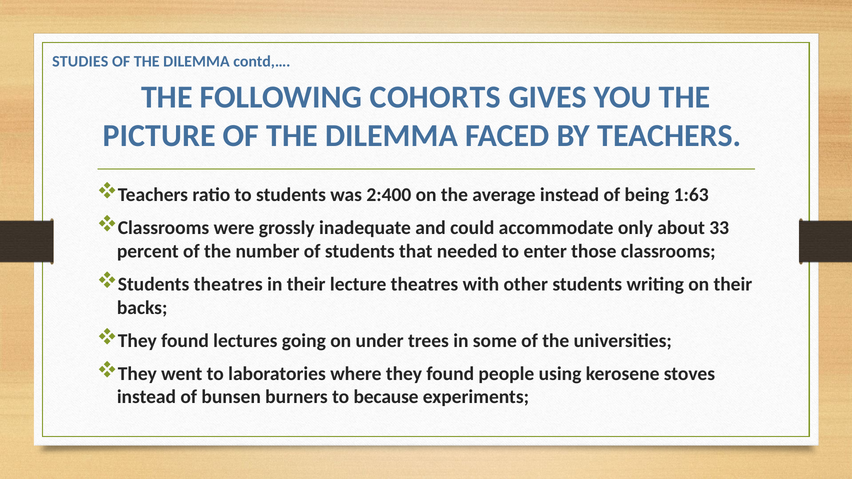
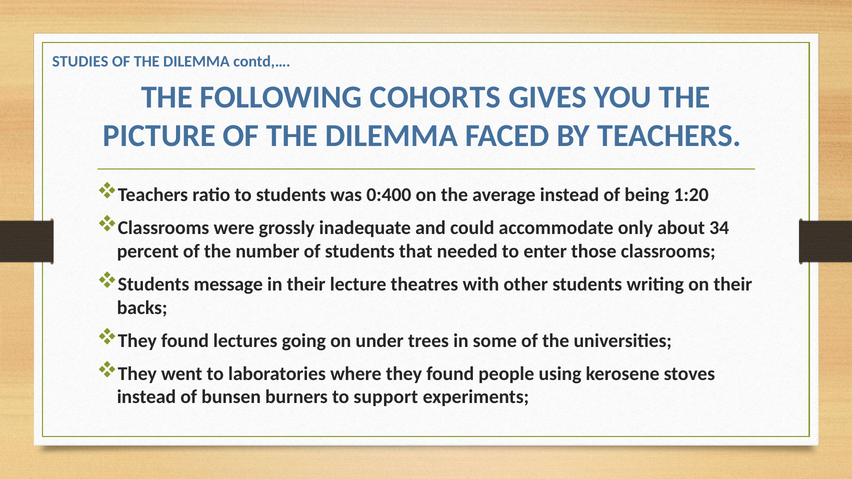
2:400: 2:400 -> 0:400 (389, 195)
1:63: 1:63 -> 1:20 (691, 195)
33: 33 -> 34 (719, 228)
Students theatres: theatres -> message (228, 284)
because: because -> support (386, 397)
